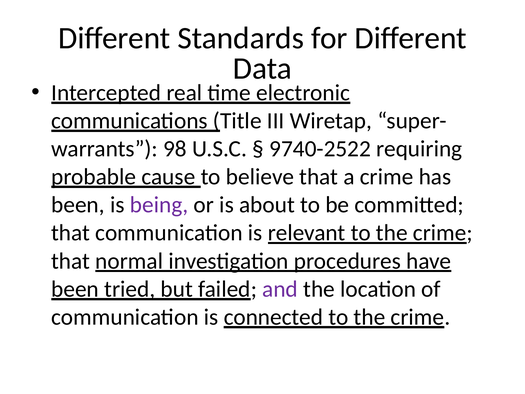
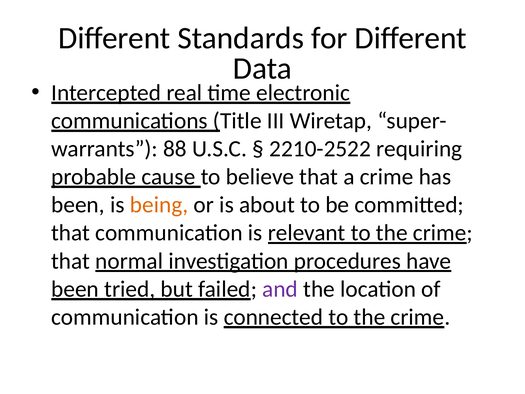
98: 98 -> 88 (175, 149)
9740-2522: 9740-2522 -> 2210-2522 (320, 149)
being colour: purple -> orange (159, 205)
